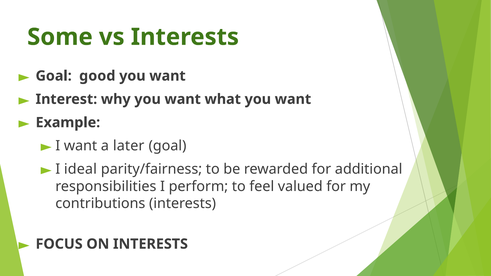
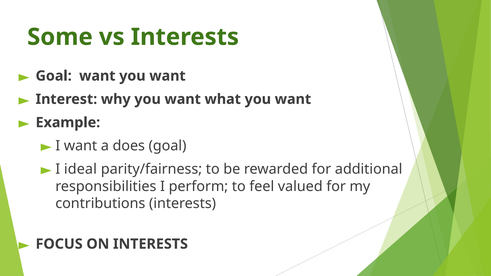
Goal good: good -> want (97, 76)
later: later -> does (129, 146)
